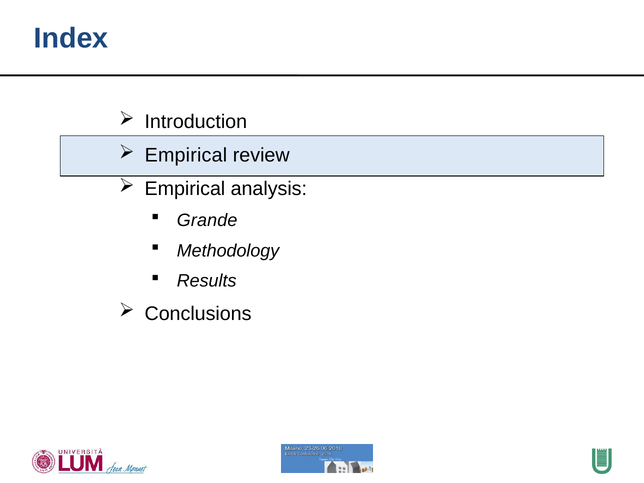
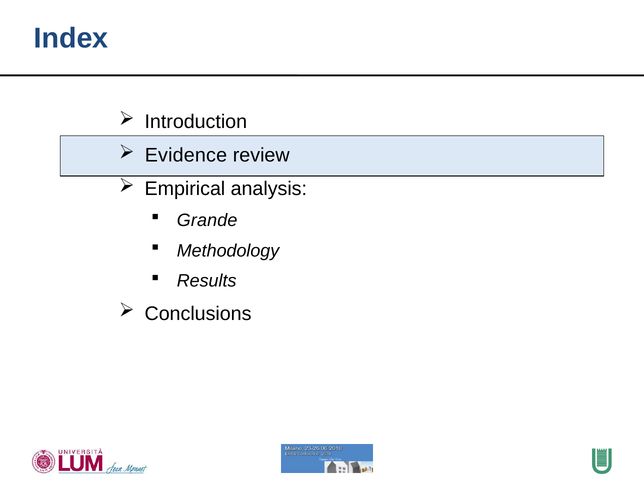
Empirical: Empirical -> Evidence (186, 155)
